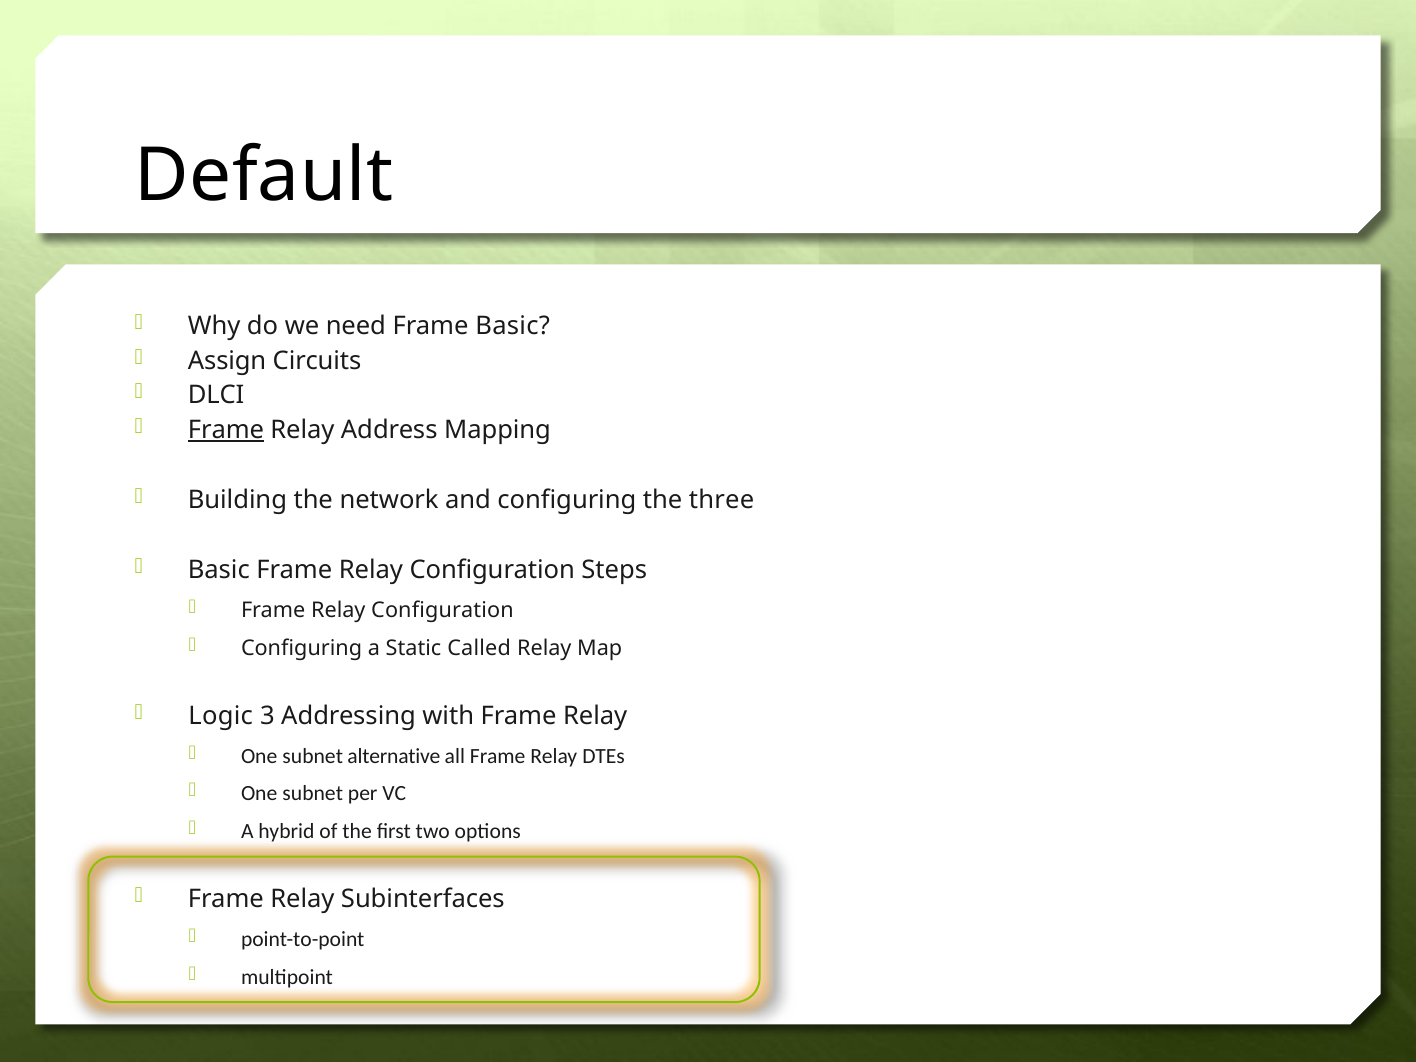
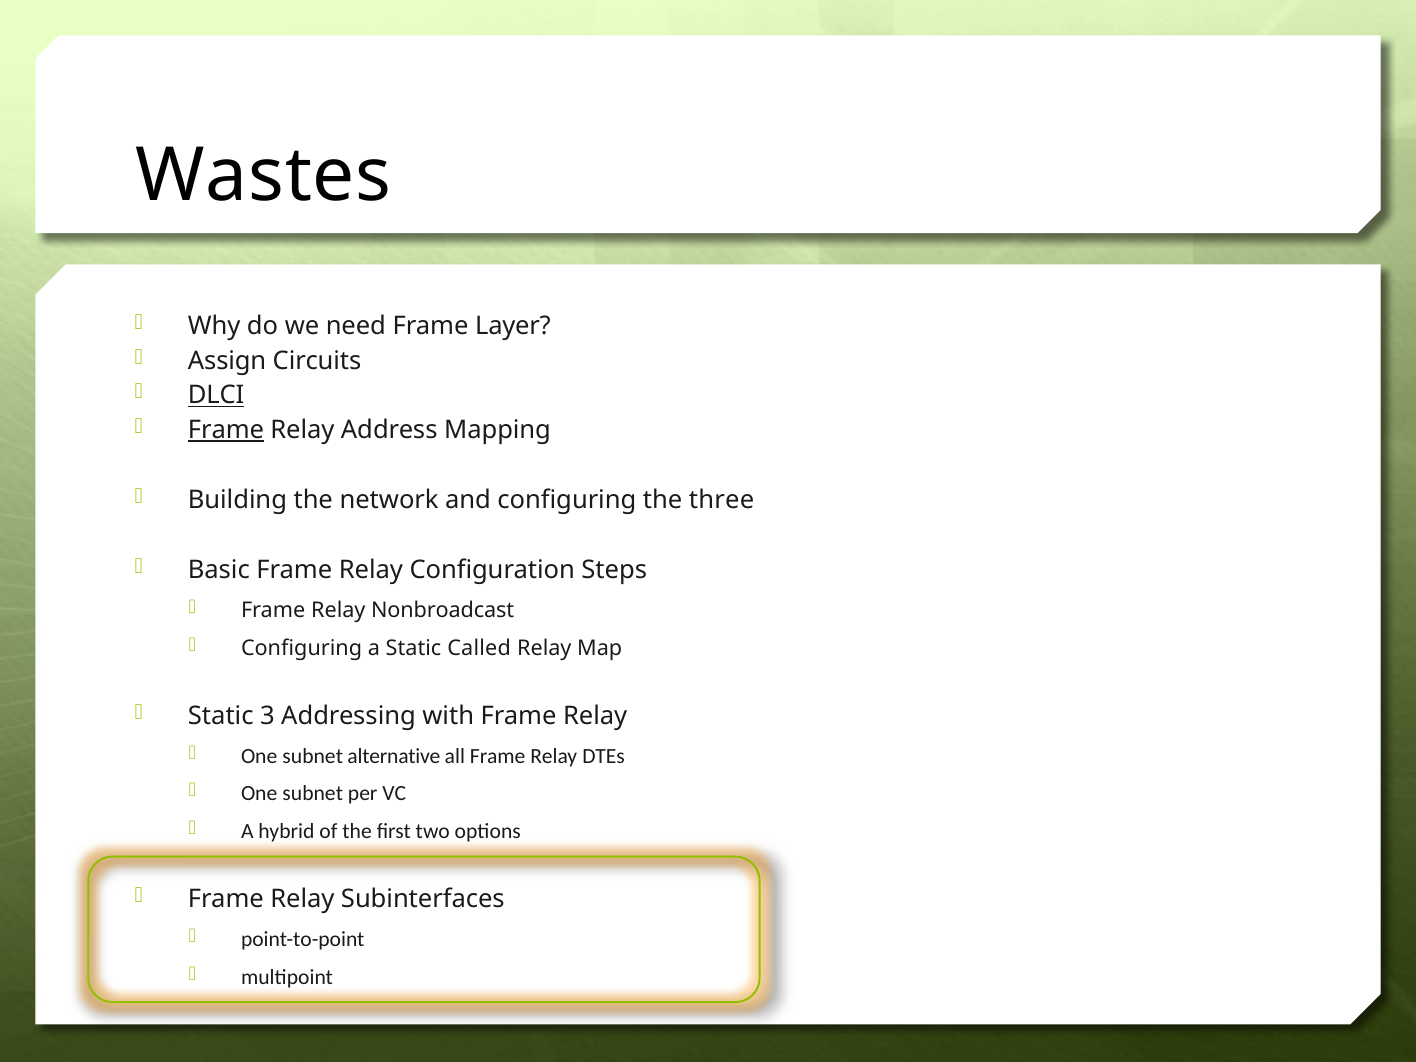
Default: Default -> Wastes (264, 176)
Frame Basic: Basic -> Layer (513, 326)
DLCI underline: none -> present (216, 396)
Configuration: Configuration -> Nonbroadcast (443, 610)
Logic: Logic -> Static (221, 716)
